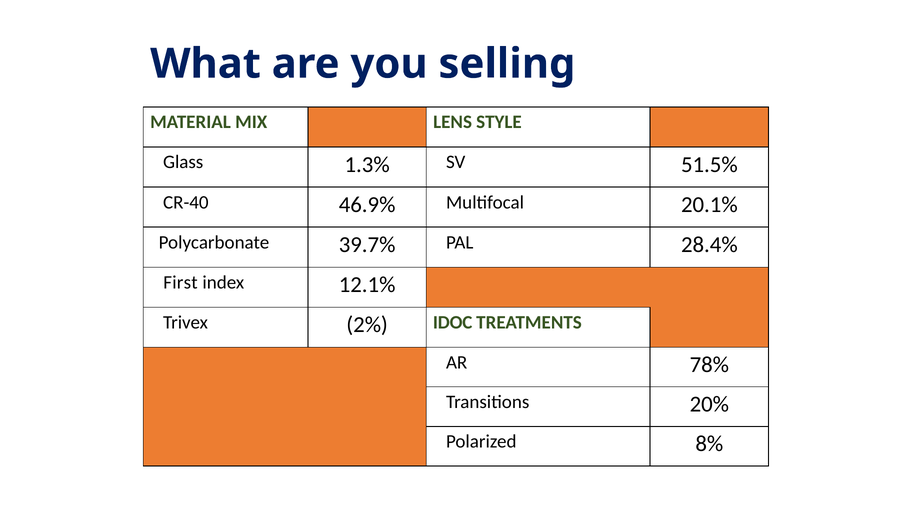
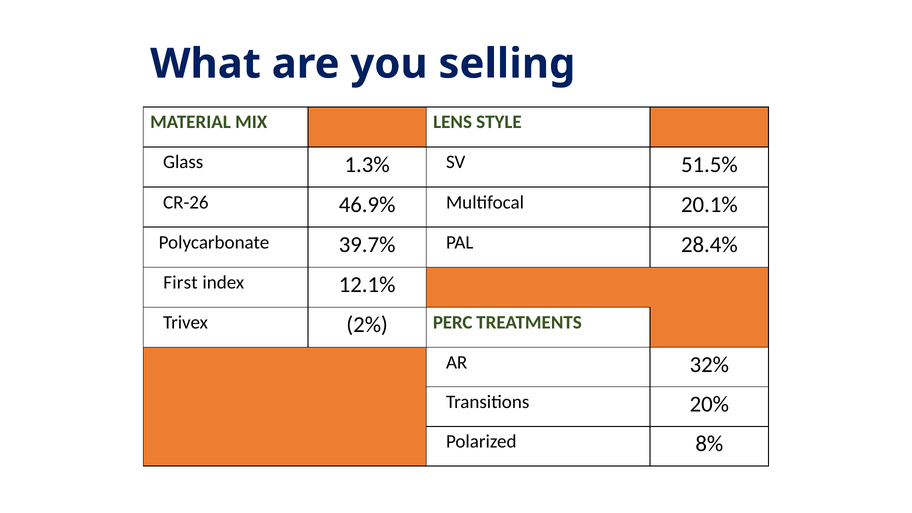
CR-40: CR-40 -> CR-26 (186, 202)
IDOC: IDOC -> PERC (453, 323)
78%: 78% -> 32% (709, 365)
